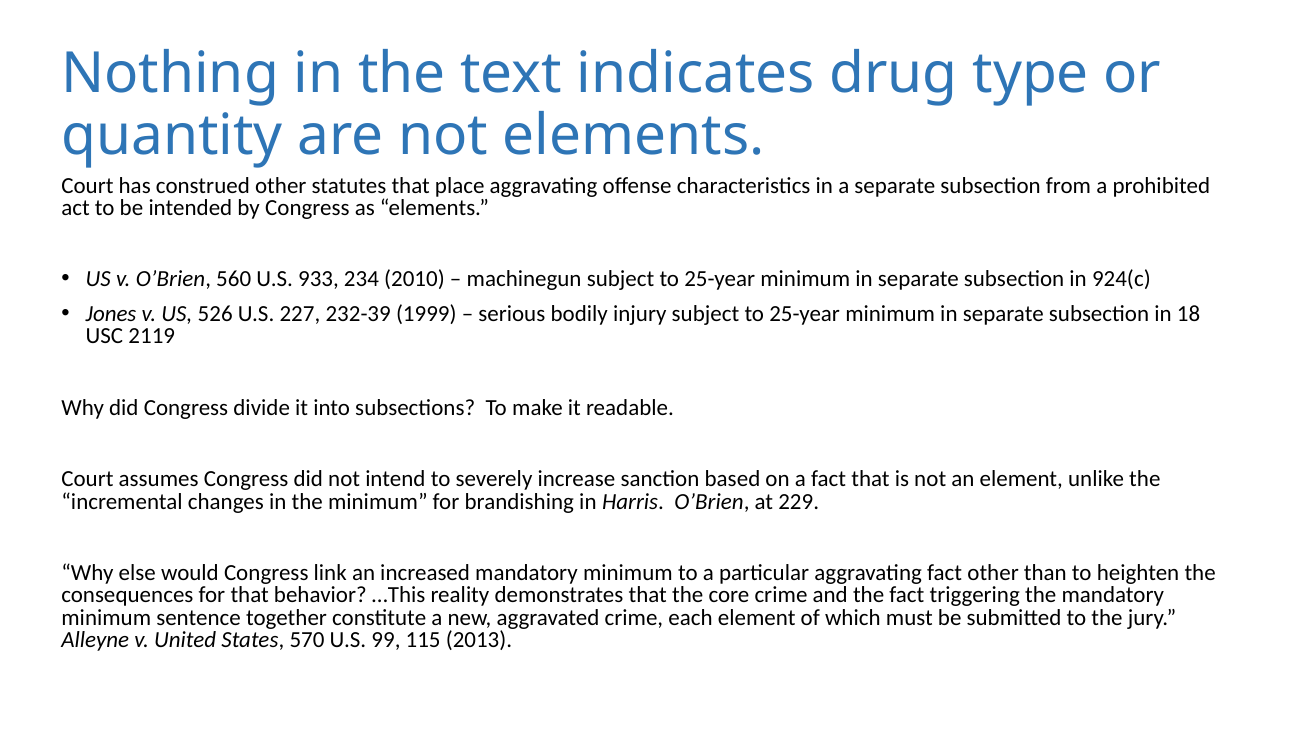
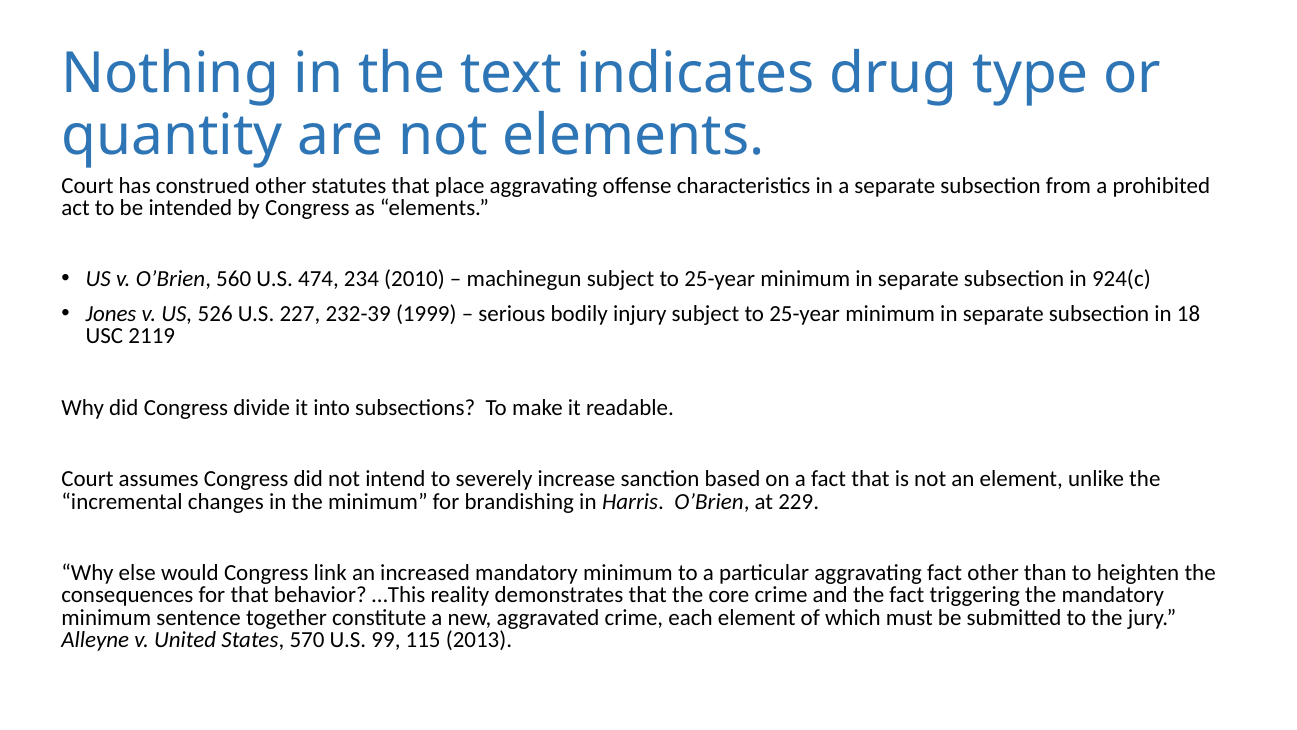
933: 933 -> 474 (318, 279)
